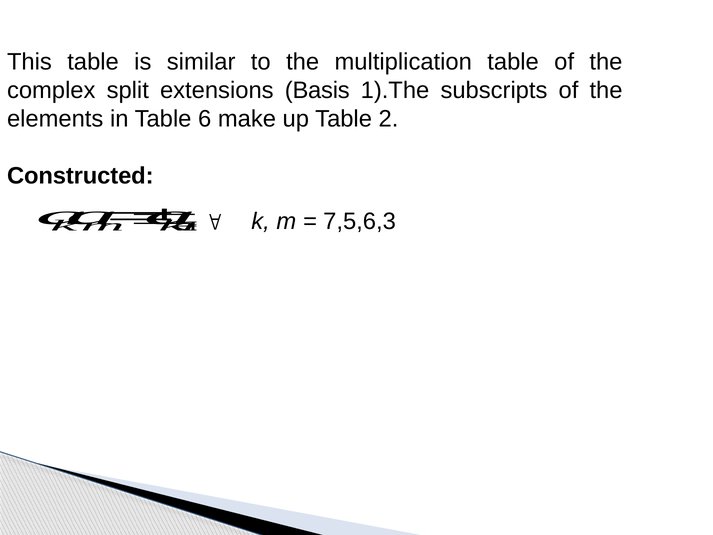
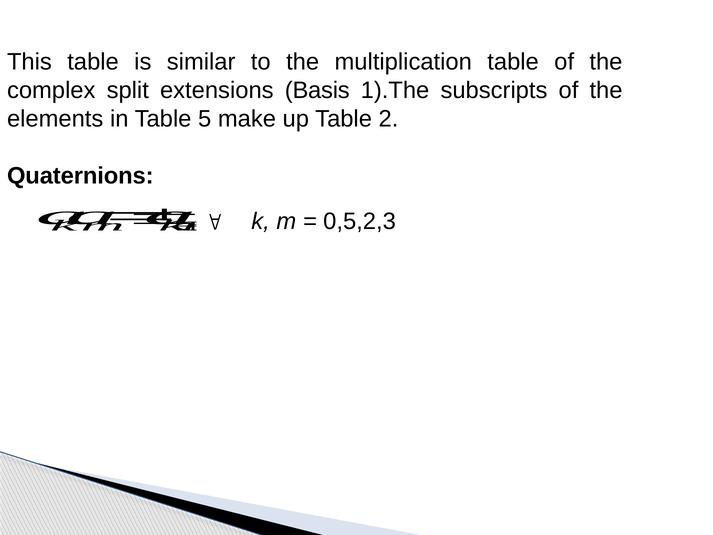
6: 6 -> 5 (205, 119)
Constructed: Constructed -> Quaternions (80, 176)
7,5,6,3: 7,5,6,3 -> 0,5,2,3 (360, 221)
